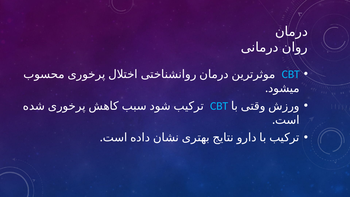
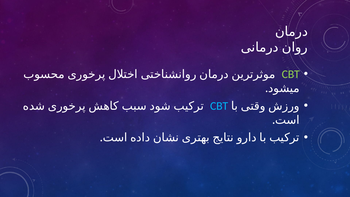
CBT colour: light blue -> light green (291, 74)
